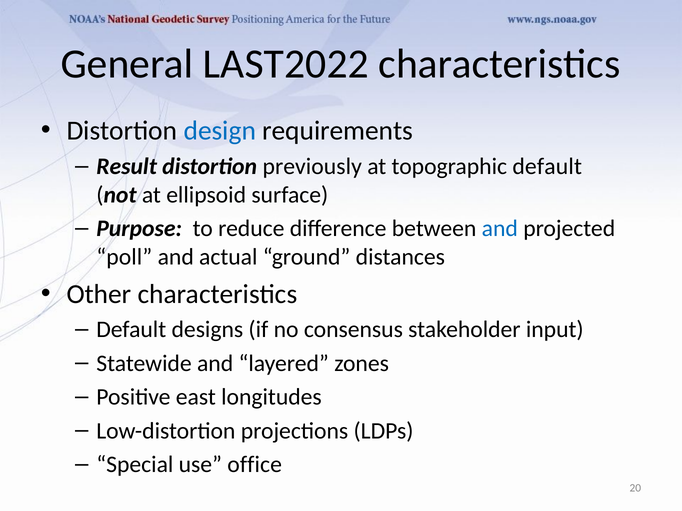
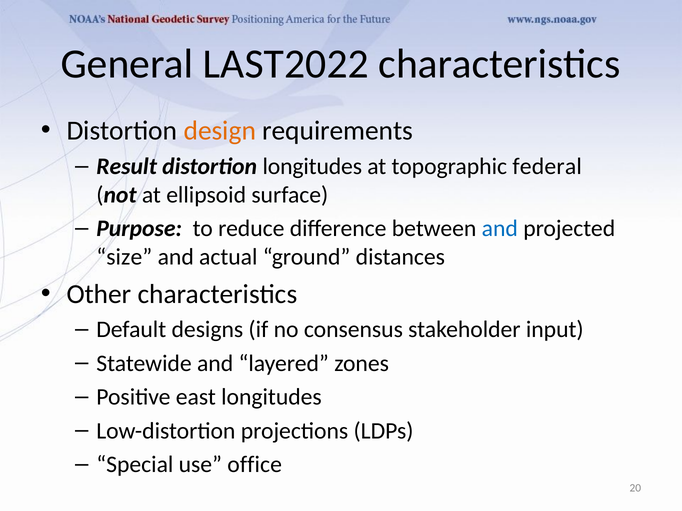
design colour: blue -> orange (220, 131)
distortion previously: previously -> longitudes (312, 167)
topographic default: default -> federal (547, 167)
poll: poll -> size (124, 257)
